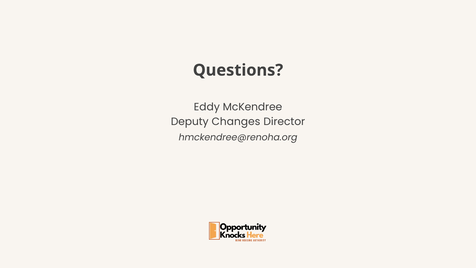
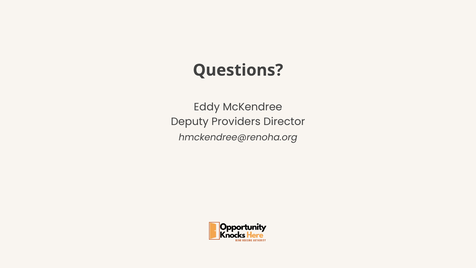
Changes: Changes -> Providers (236, 122)
